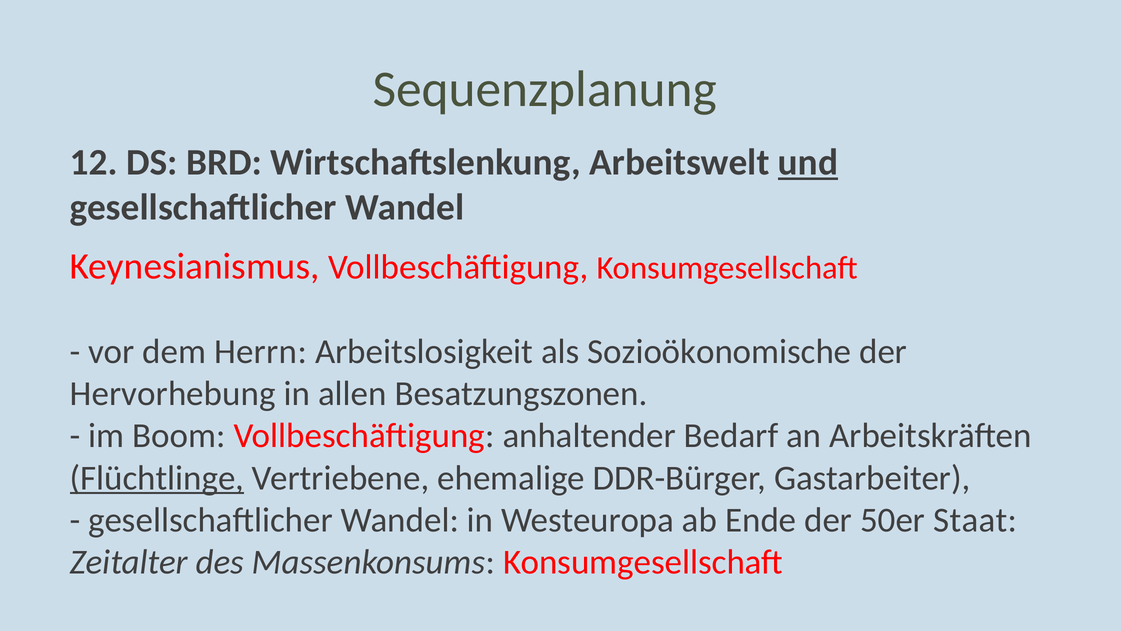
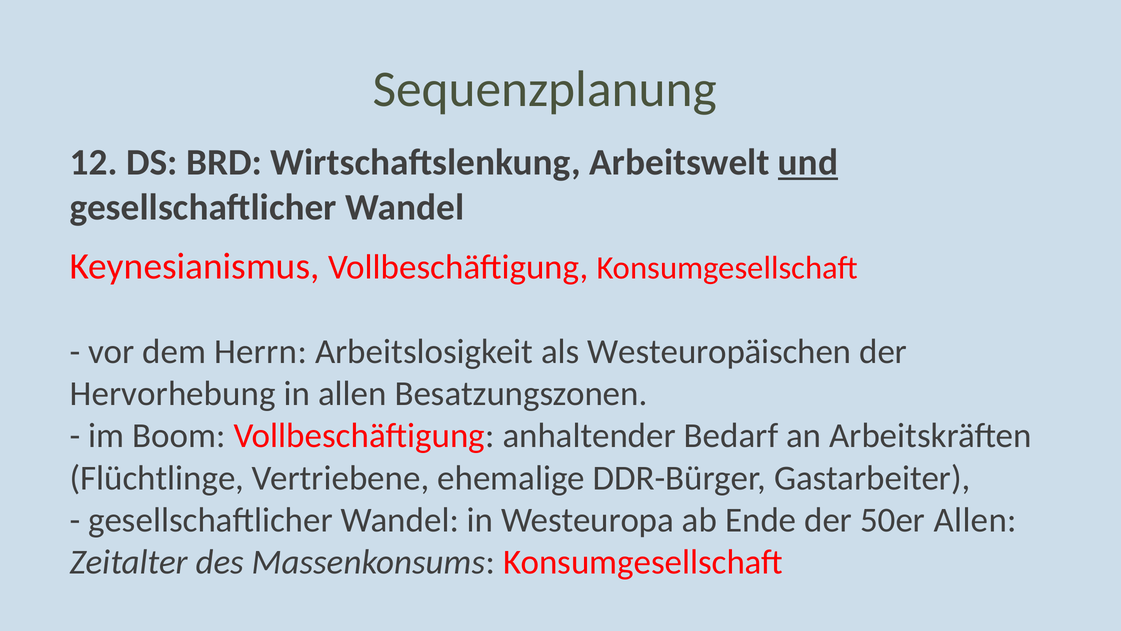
Sozioökonomische: Sozioökonomische -> Westeuropäischen (719, 352)
Flüchtlinge underline: present -> none (157, 478)
50er Staat: Staat -> Allen (975, 520)
